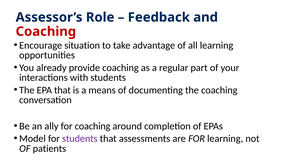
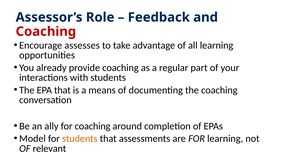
situation: situation -> assesses (82, 45)
students colour: purple -> orange (80, 139)
patients: patients -> relevant (49, 148)
